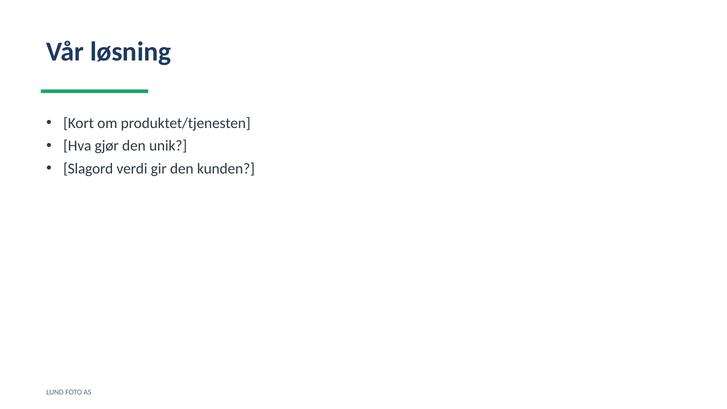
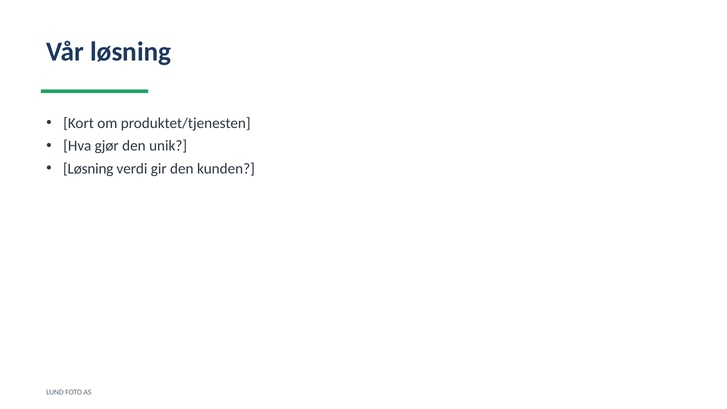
Slagord: Slagord -> Løsning (88, 169)
